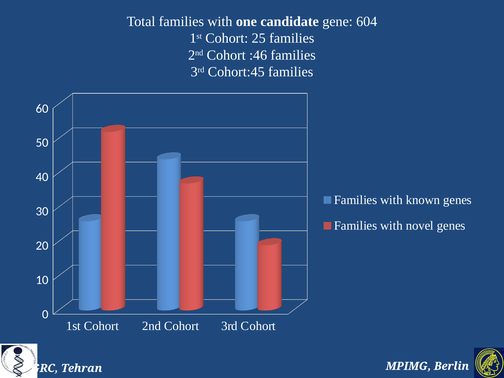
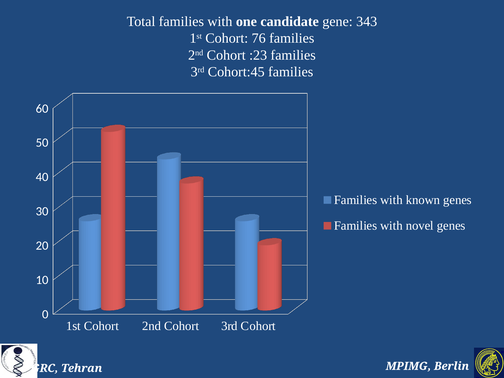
604: 604 -> 343 (367, 22)
25: 25 -> 76 (259, 38)
:46: :46 -> :23 (258, 55)
